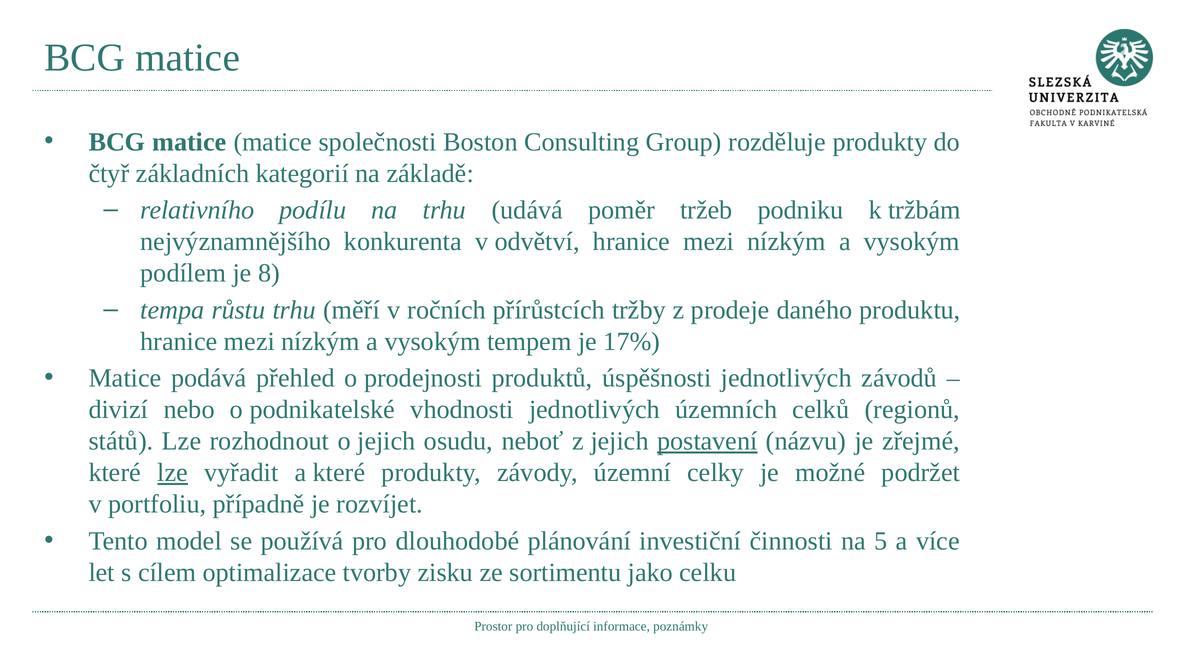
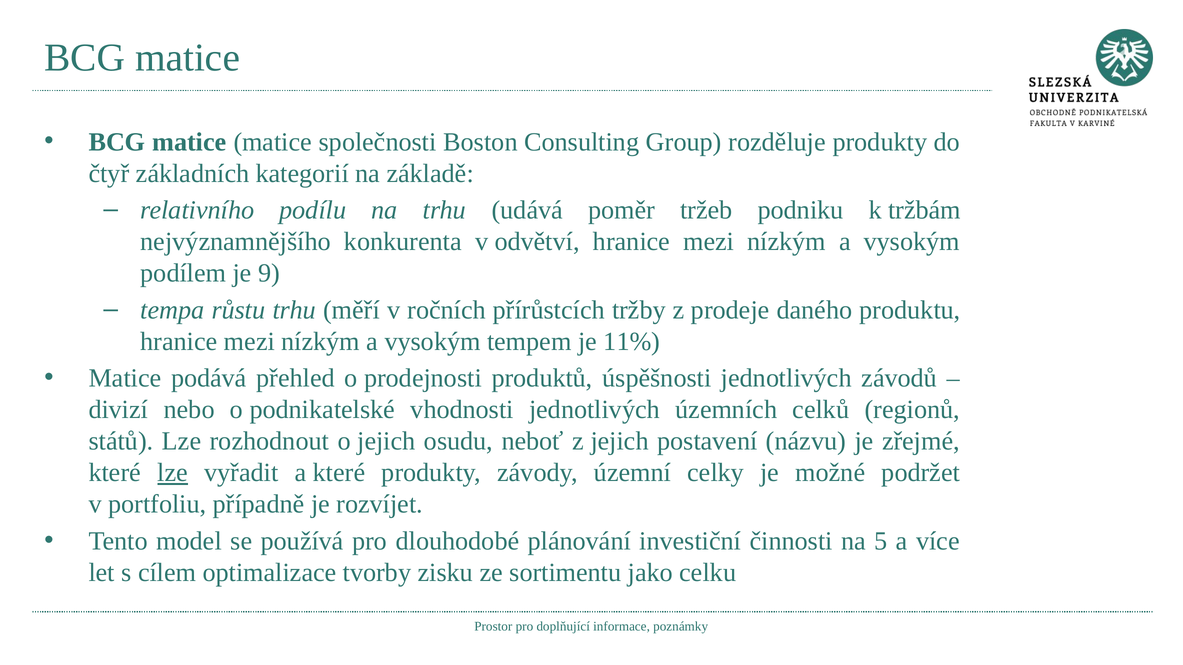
8: 8 -> 9 (269, 273)
17%: 17% -> 11% (632, 342)
postavení underline: present -> none (707, 442)
